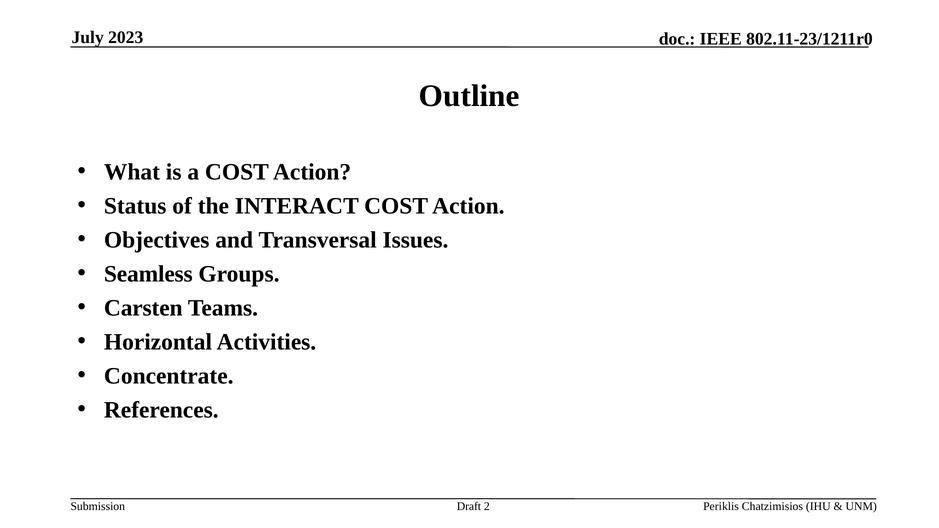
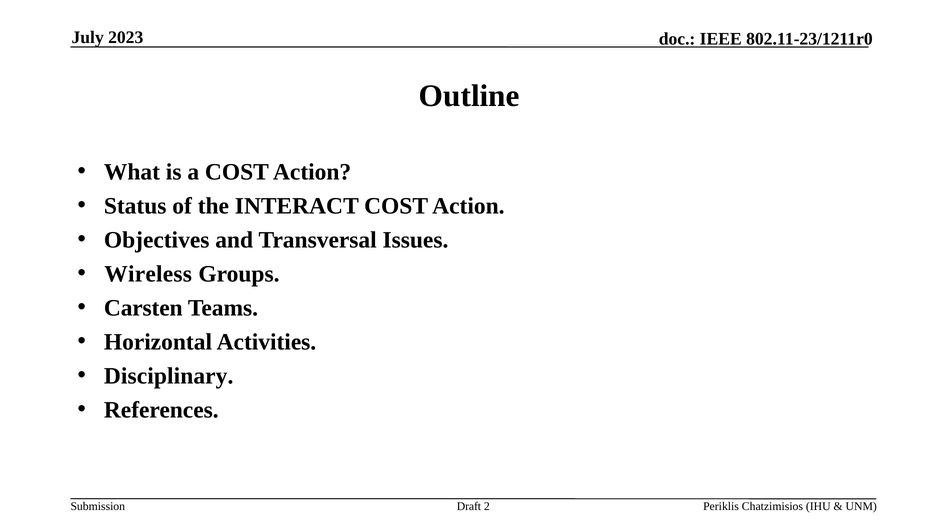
Seamless: Seamless -> Wireless (148, 274)
Concentrate: Concentrate -> Disciplinary (169, 376)
